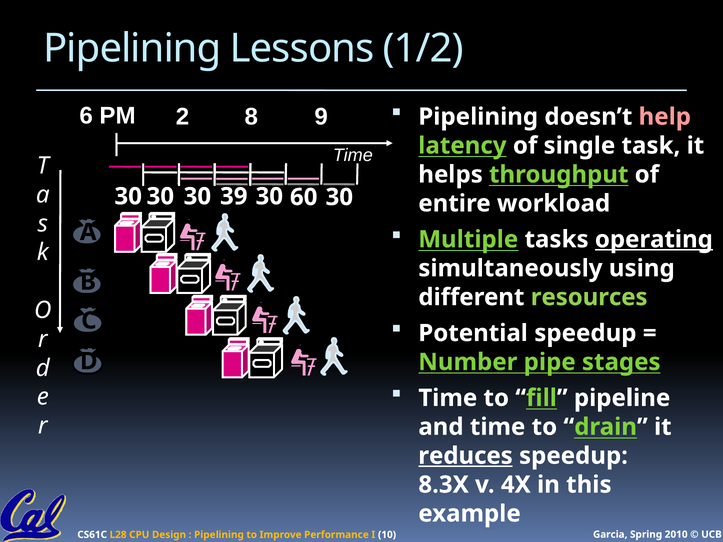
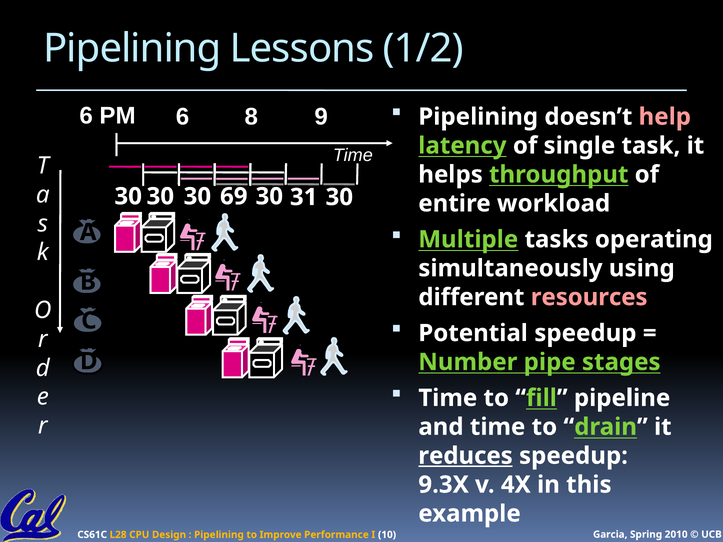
PM 2: 2 -> 6 (183, 117)
39: 39 -> 69 (234, 196)
60: 60 -> 31 (304, 197)
operating underline: present -> none (654, 240)
resources colour: light green -> pink (589, 297)
8.3X: 8.3X -> 9.3X (444, 485)
